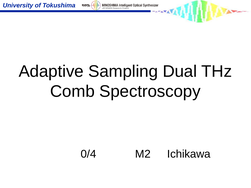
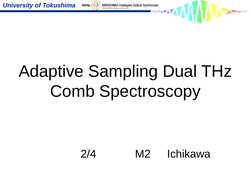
0/4: 0/4 -> 2/4 (89, 154)
